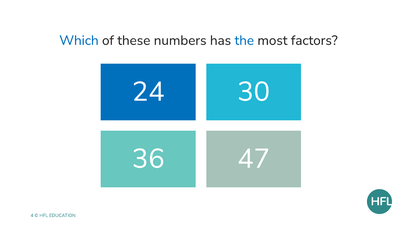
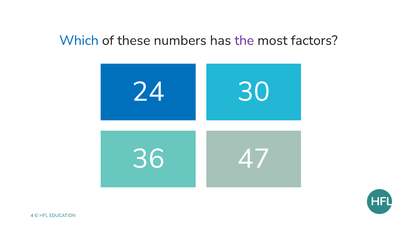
the colour: blue -> purple (244, 40)
